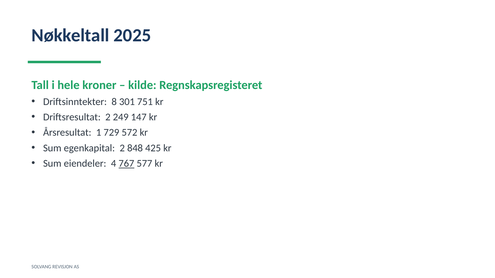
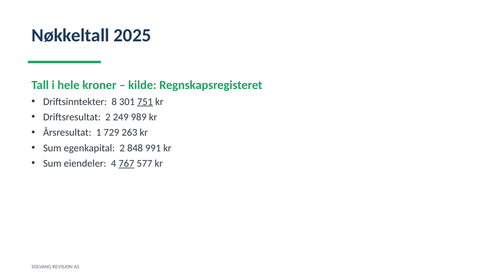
751 underline: none -> present (145, 102)
147: 147 -> 989 (139, 117)
572: 572 -> 263 (129, 133)
425: 425 -> 991 (153, 148)
